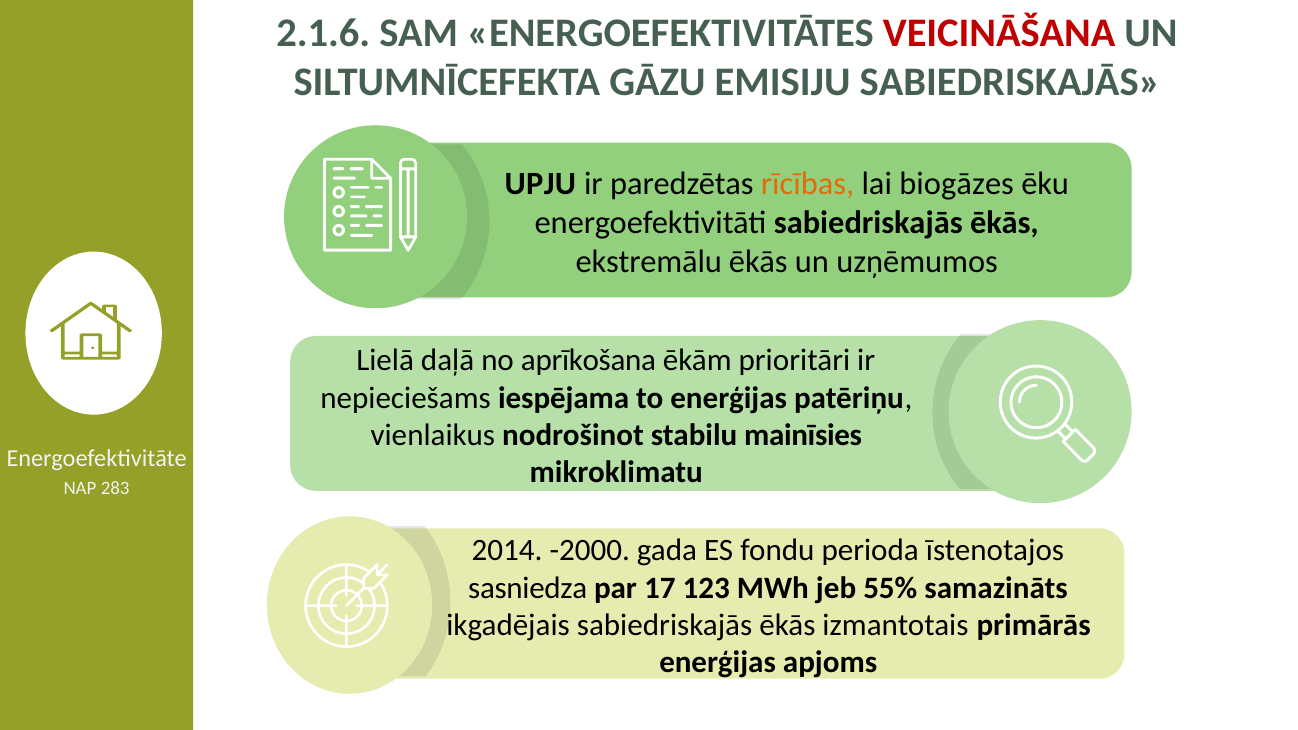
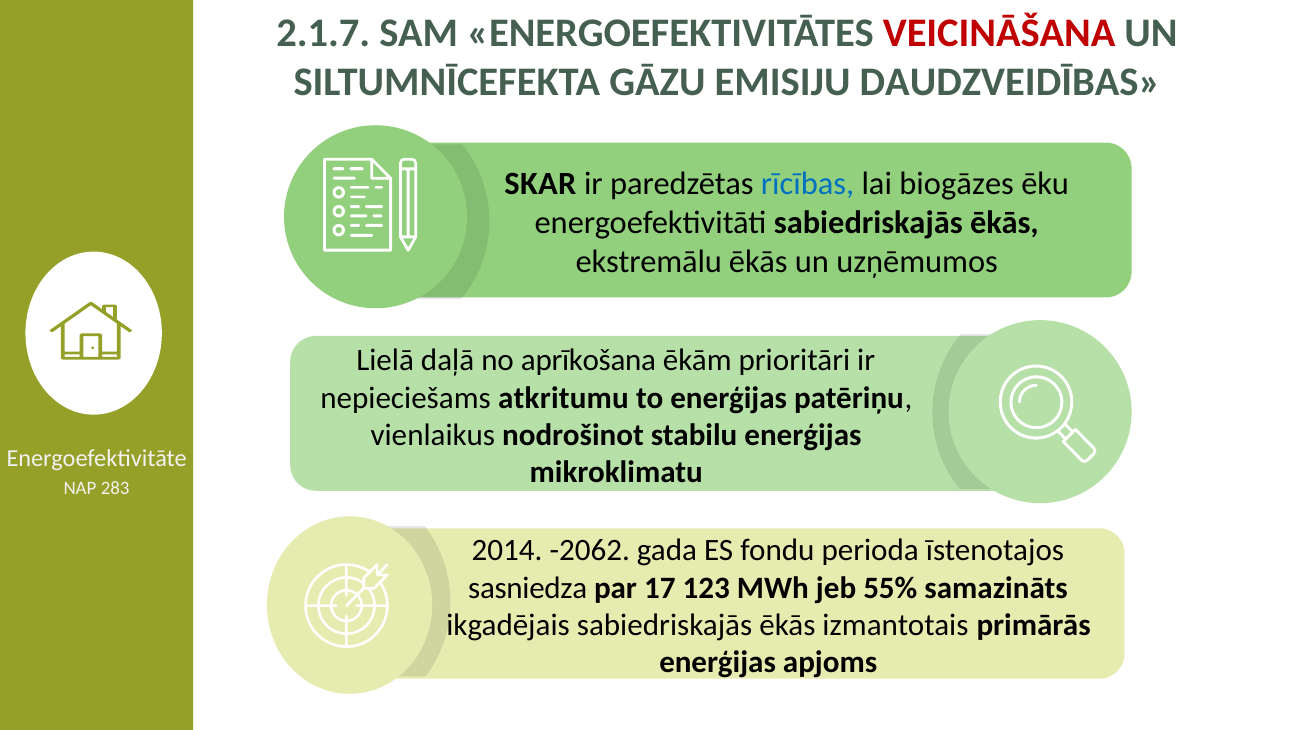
2.1.6: 2.1.6 -> 2.1.7 (323, 34)
EMISIJU SABIEDRISKAJĀS: SABIEDRISKAJĀS -> DAUDZVEIDĪBAS (1010, 82)
UPJU: UPJU -> SKAR (540, 184)
rīcības colour: orange -> blue (808, 184)
iespējama: iespējama -> atkritumu (564, 398)
stabilu mainīsies: mainīsies -> enerģijas (803, 435)
-2000: -2000 -> -2062 (590, 551)
